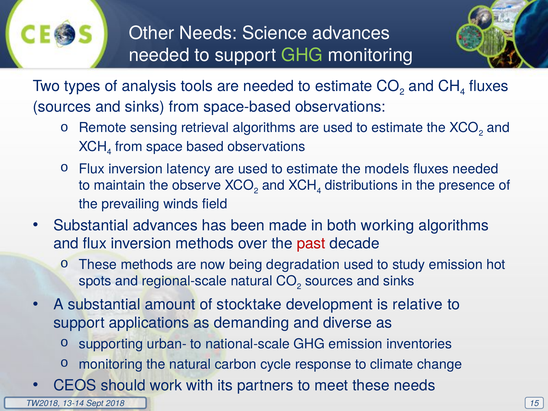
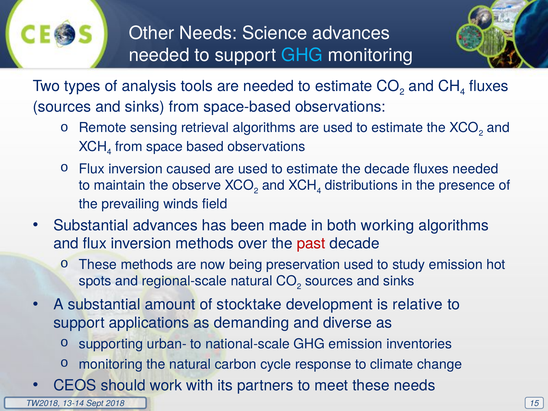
GHG colour: light green -> light blue (302, 55)
latency: latency -> caused (189, 169)
the models: models -> decade (387, 169)
degradation: degradation -> preservation (303, 265)
